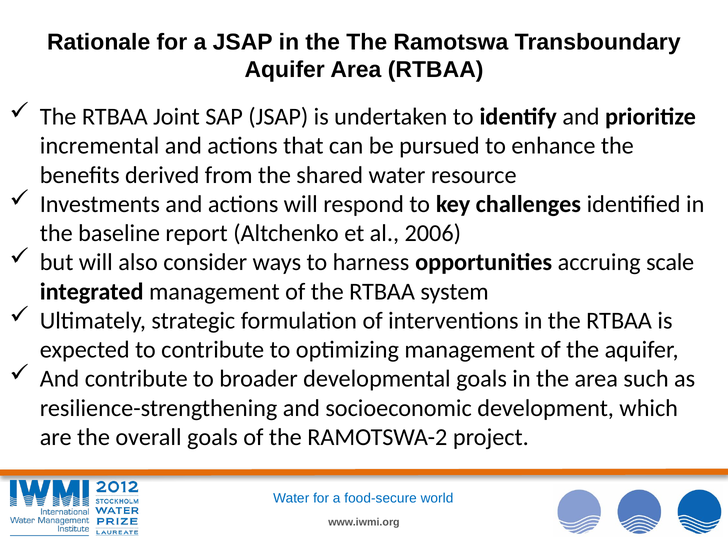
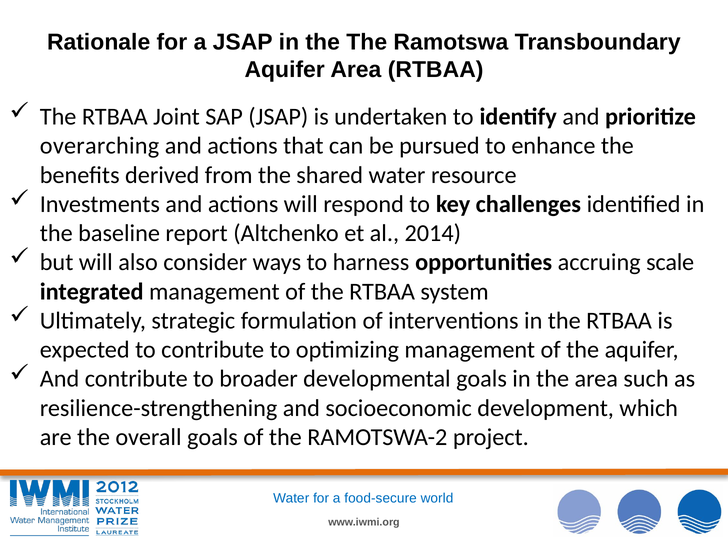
incremental: incremental -> overarching (100, 146)
2006: 2006 -> 2014 (433, 233)
